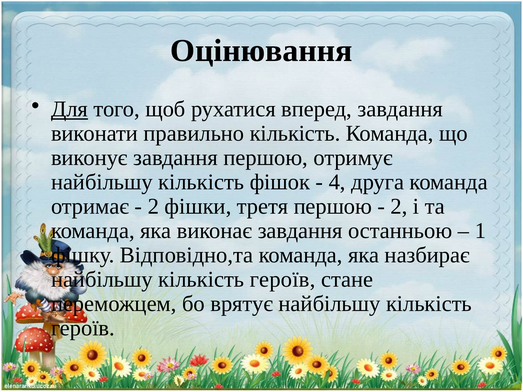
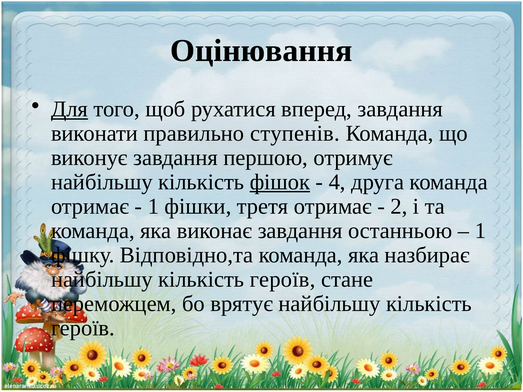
правильно кількість: кількість -> ступенів (295, 134)
фішок underline: none -> present (280, 182)
2: 2 -> 1 (153, 207)
третя першою: першою -> отримає (333, 207)
